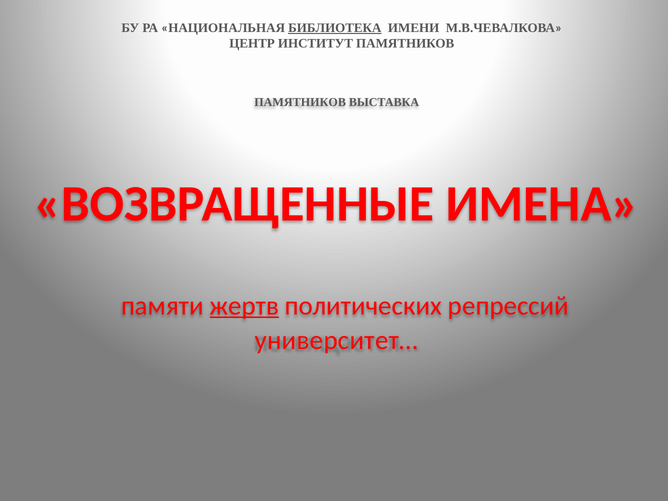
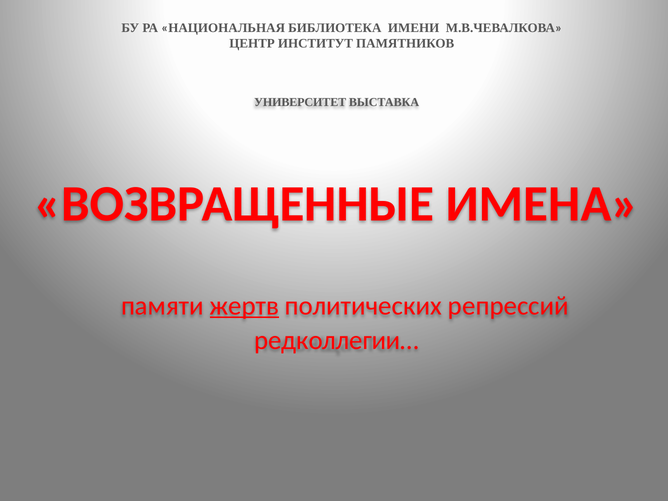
БИБЛИОТЕКА underline: present -> none (335, 28)
ПАМЯТНИКОВ: ПАМЯТНИКОВ -> УНИВЕРСИТЕТ (300, 102)
университет…: университет… -> редколлегии… (337, 340)
